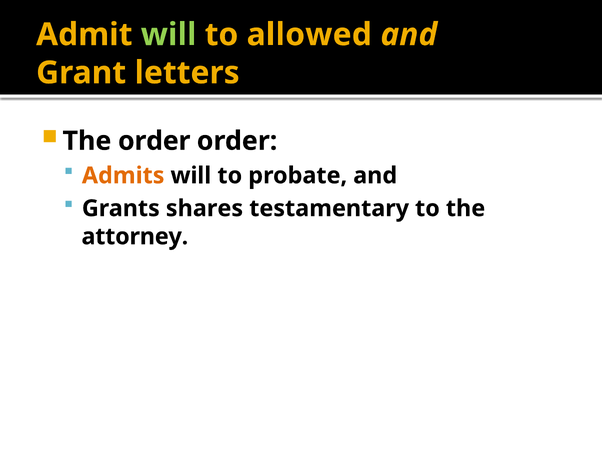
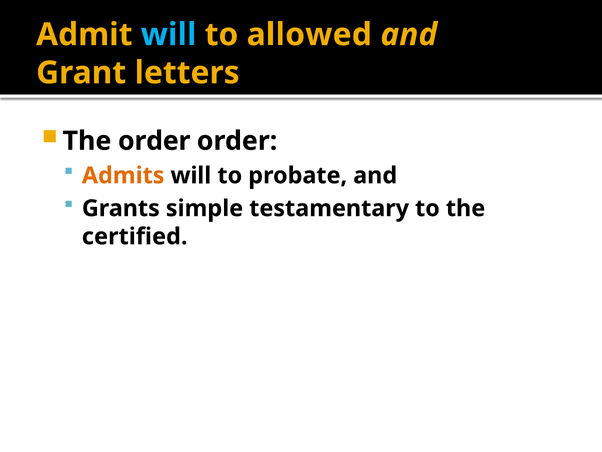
will colour: light green -> light blue (169, 35)
shares: shares -> simple (204, 208)
attorney: attorney -> certified (135, 236)
